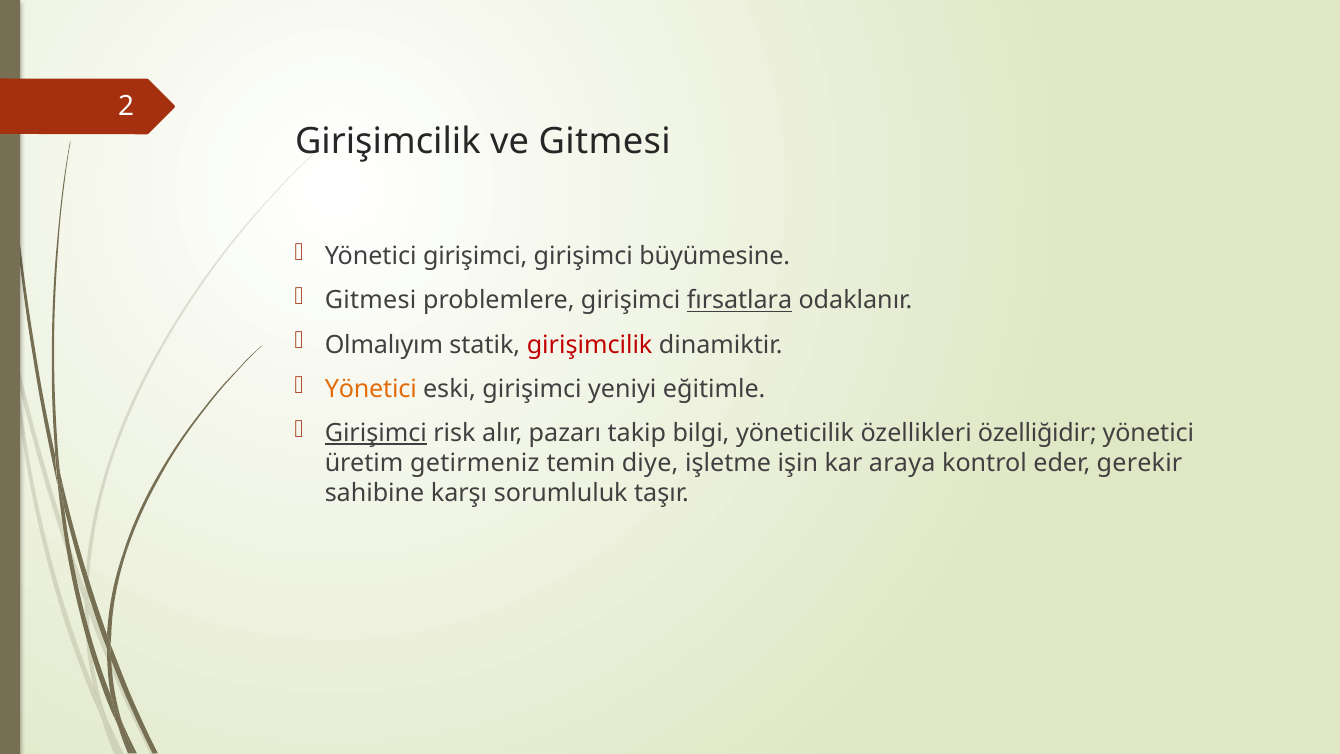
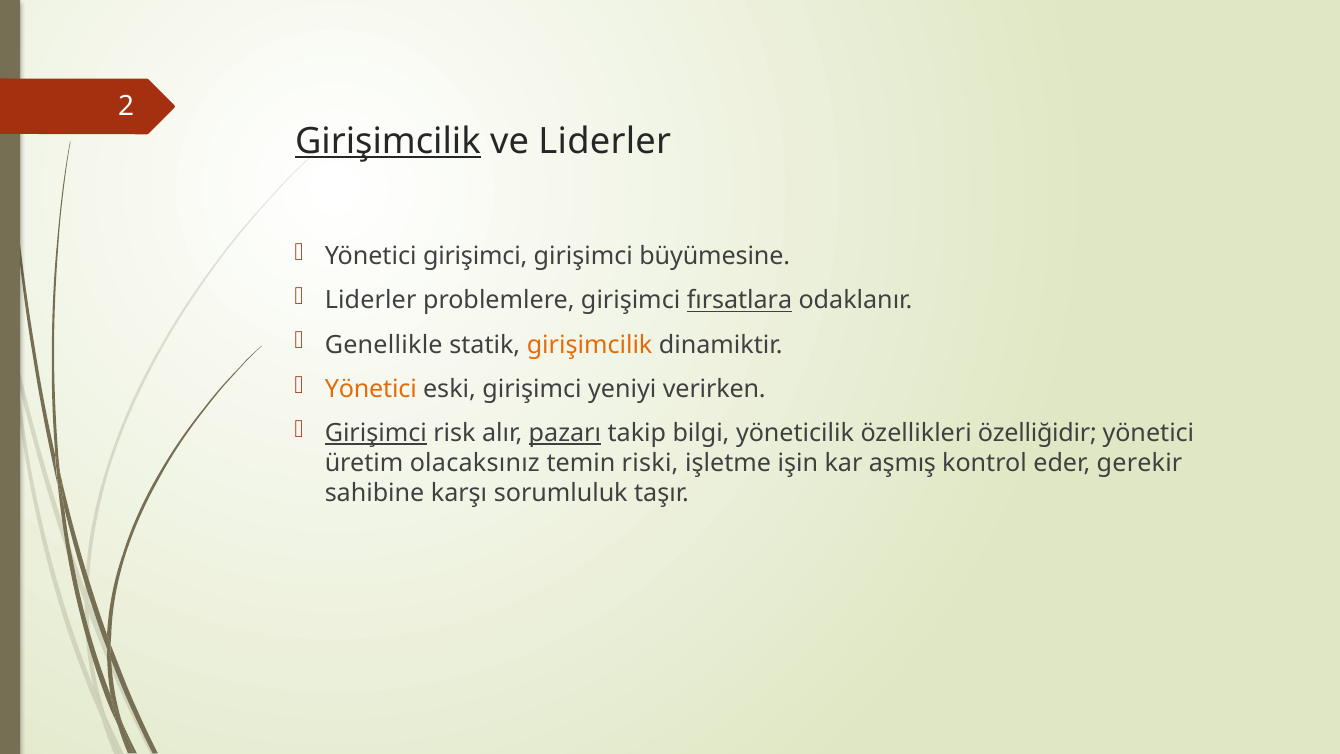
Girişimcilik underline: none -> present (388, 141)
ve Gitmesi: Gitmesi -> Liderler (605, 141)
Gitmesi: Gitmesi -> Liderler (371, 300)
Olmalıyım: Olmalıyım -> Genellikle (384, 345)
girişimcilik colour: red -> orange (590, 345)
eğitimle: eğitimle -> verirken (714, 389)
pazarı underline: none -> present (565, 433)
getirmeniz: getirmeniz -> olacaksınız (475, 463)
diye: diye -> riski (650, 463)
araya: araya -> aşmış (902, 463)
